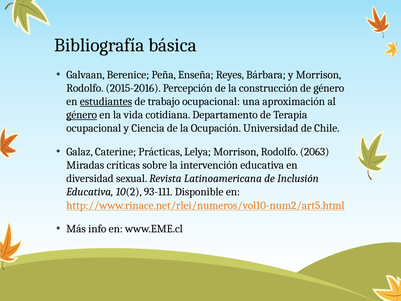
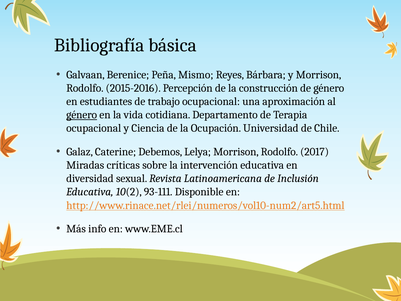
Enseña: Enseña -> Mismo (196, 75)
estudiantes underline: present -> none (106, 101)
Prácticas: Prácticas -> Debemos (160, 152)
2063: 2063 -> 2017 (315, 152)
